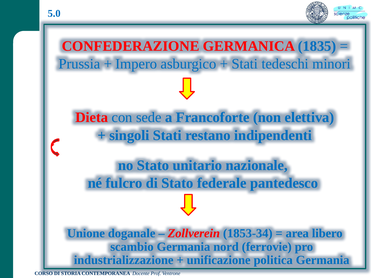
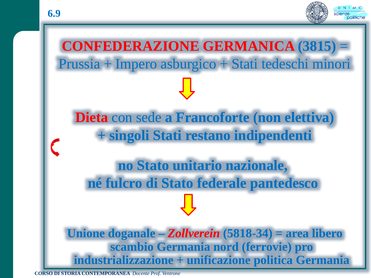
5.0: 5.0 -> 6.9 (54, 13)
1835: 1835 -> 3815 (317, 46)
1853-34: 1853-34 -> 5818-34 (248, 234)
